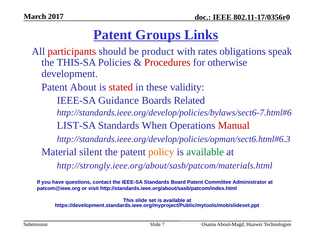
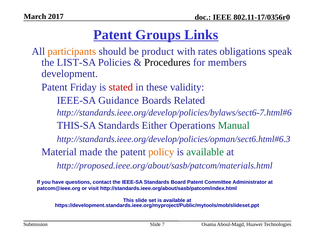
participants colour: red -> orange (72, 51)
THIS-SA: THIS-SA -> LIST-SA (76, 63)
Procedures colour: red -> black (167, 63)
otherwise: otherwise -> members (227, 63)
About: About -> Friday (83, 87)
LIST-SA: LIST-SA -> THIS-SA (76, 125)
When: When -> Either (154, 125)
Manual colour: red -> green (234, 125)
silent: silent -> made (91, 152)
http://strongly.ieee.org/about/sasb/patcom/materials.html: http://strongly.ieee.org/about/sasb/patcom/materials.html -> http://proposed.ieee.org/about/sasb/patcom/materials.html (165, 166)
